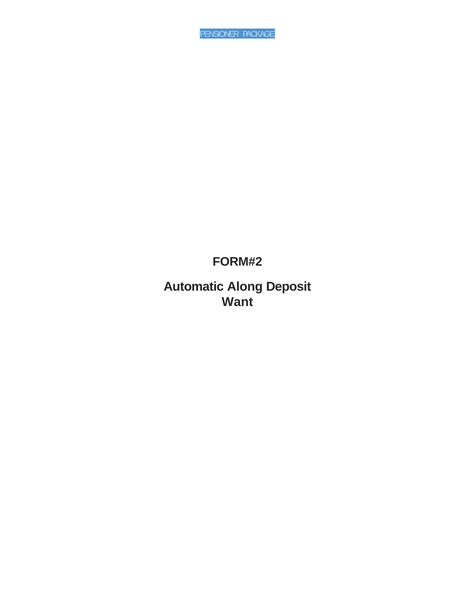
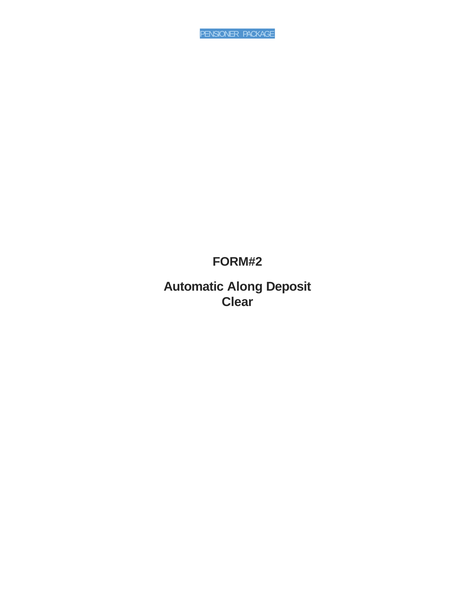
Want: Want -> Clear (237, 302)
